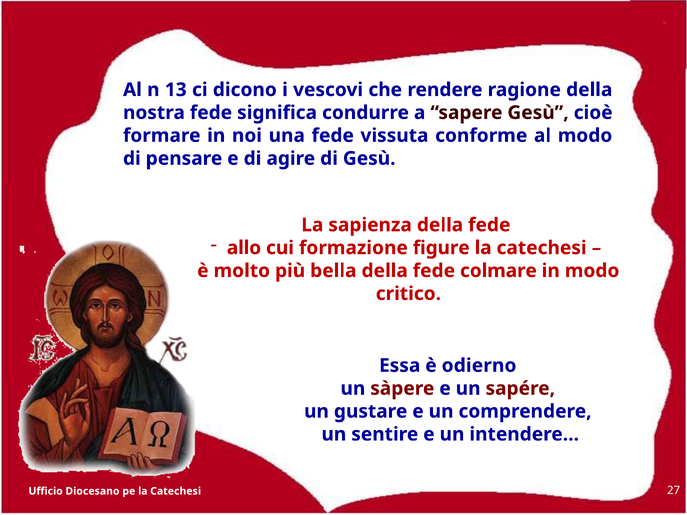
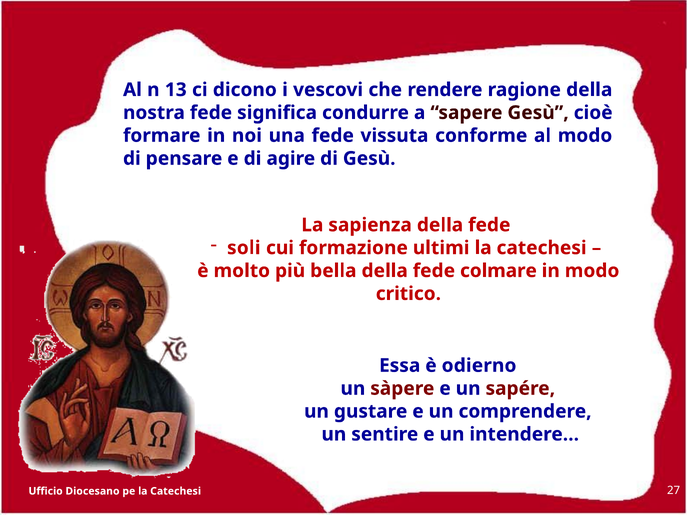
allo: allo -> soli (244, 248)
figure: figure -> ultimi (441, 248)
